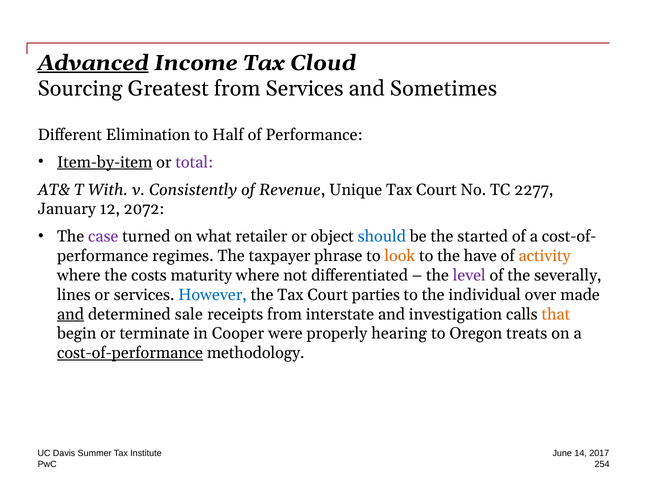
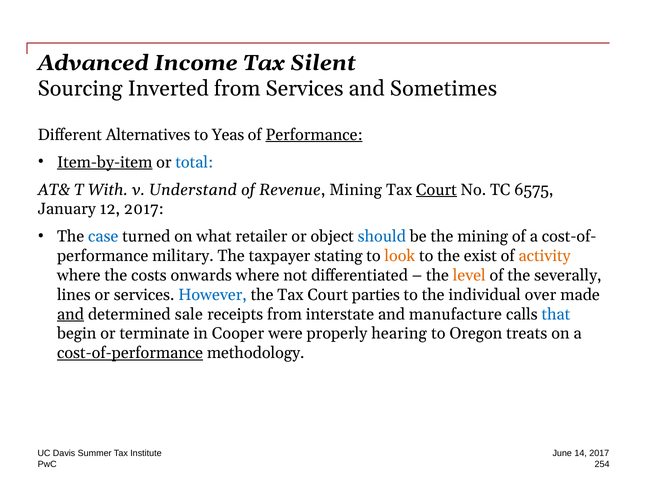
Advanced underline: present -> none (93, 63)
Cloud: Cloud -> Silent (323, 63)
Greatest: Greatest -> Inverted (168, 89)
Elimination: Elimination -> Alternatives (148, 135)
Half: Half -> Yeas (228, 135)
Performance underline: none -> present (314, 135)
total colour: purple -> blue (194, 162)
Consistently: Consistently -> Understand (193, 190)
Revenue Unique: Unique -> Mining (356, 190)
Court underline: none -> present (437, 190)
2277: 2277 -> 6575 (534, 190)
12 2072: 2072 -> 2017 (144, 209)
case colour: purple -> blue (103, 237)
the started: started -> mining (483, 237)
regimes: regimes -> military (183, 256)
phrase: phrase -> stating (338, 256)
have: have -> exist (480, 256)
maturity: maturity -> onwards (201, 276)
level colour: purple -> orange (469, 276)
investigation: investigation -> manufacture (455, 314)
that colour: orange -> blue (556, 314)
